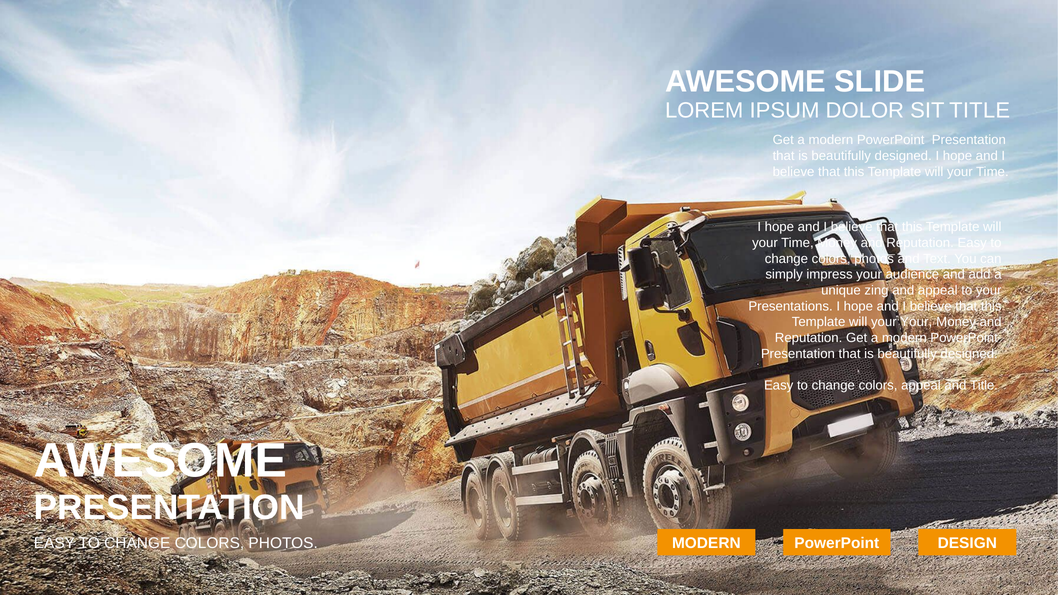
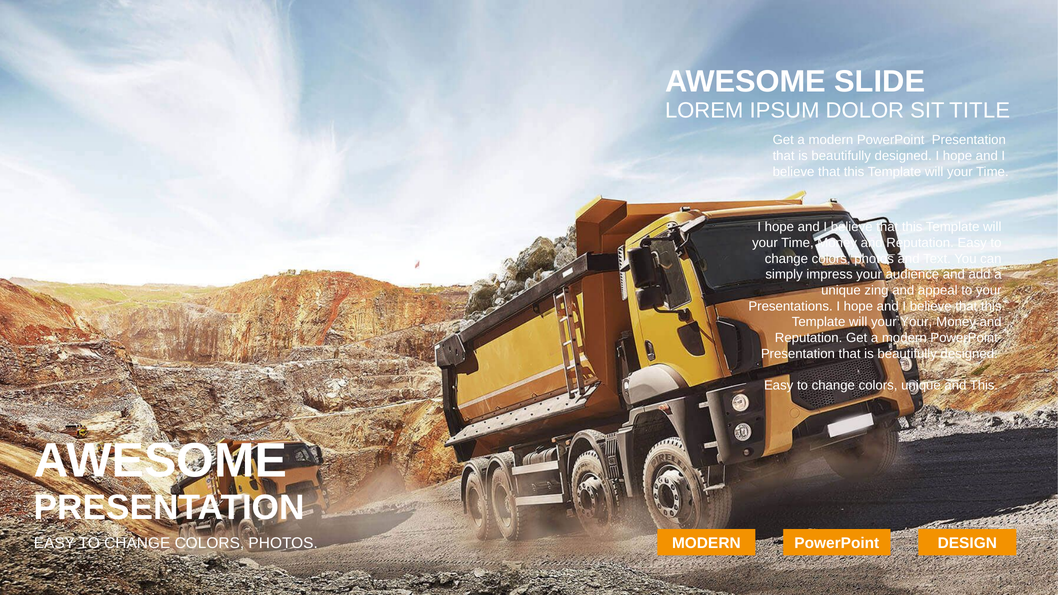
colors appeal: appeal -> unique (921, 386)
and Title: Title -> This (984, 386)
